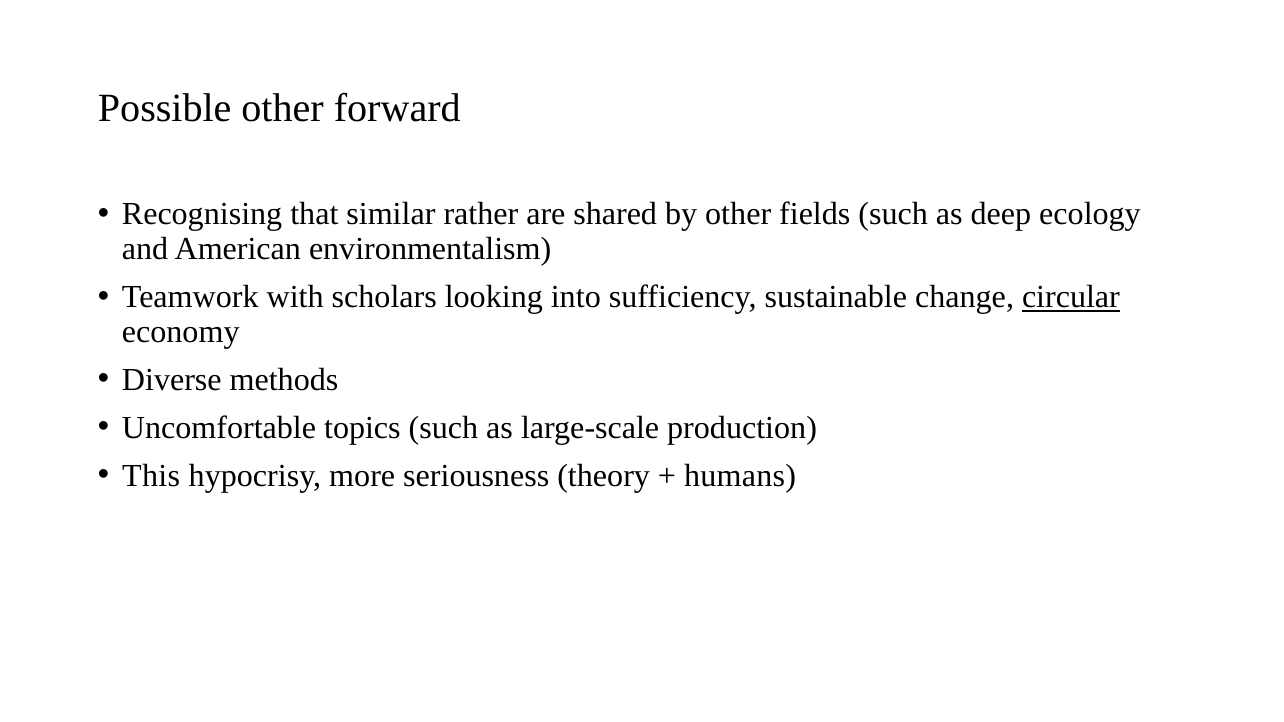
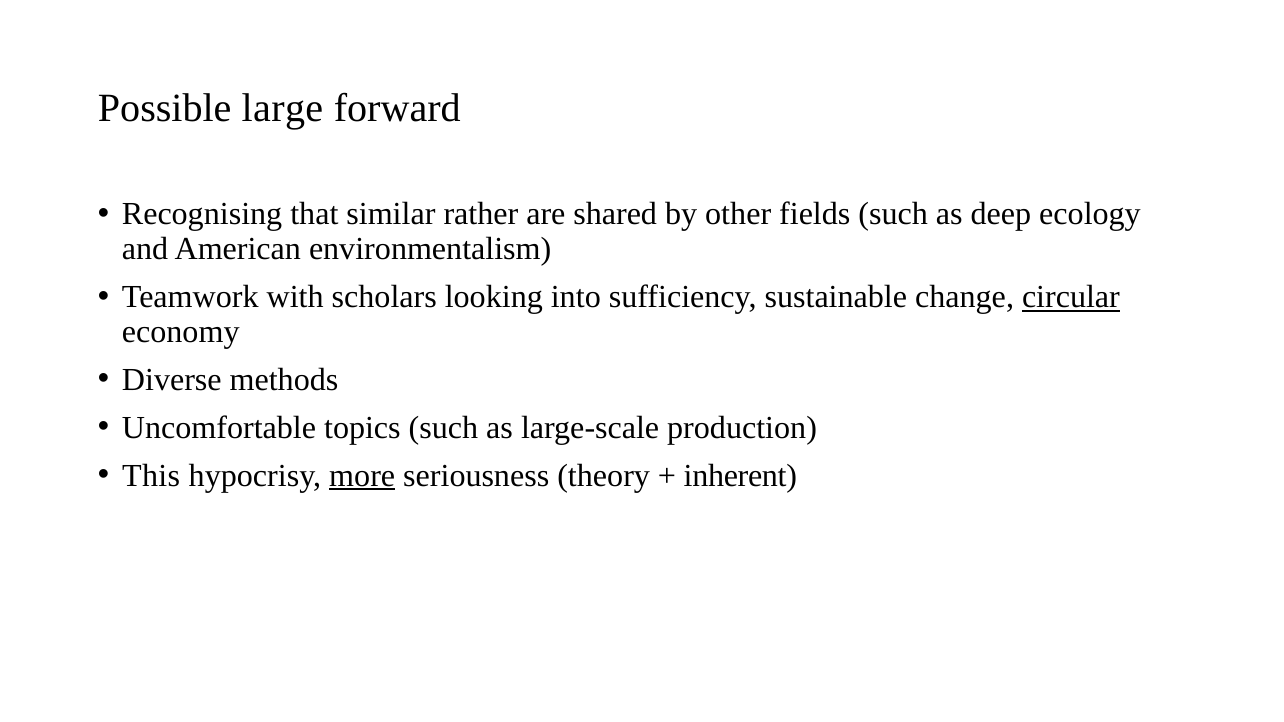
Possible other: other -> large (282, 108)
more underline: none -> present (362, 476)
humans: humans -> inherent (740, 476)
